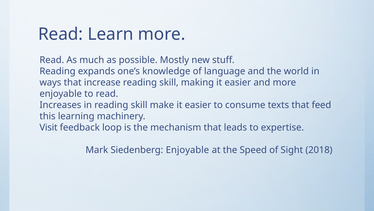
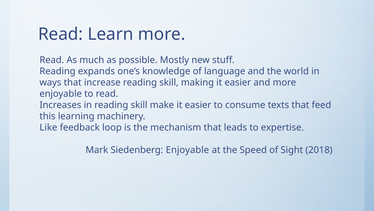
Visit: Visit -> Like (48, 127)
